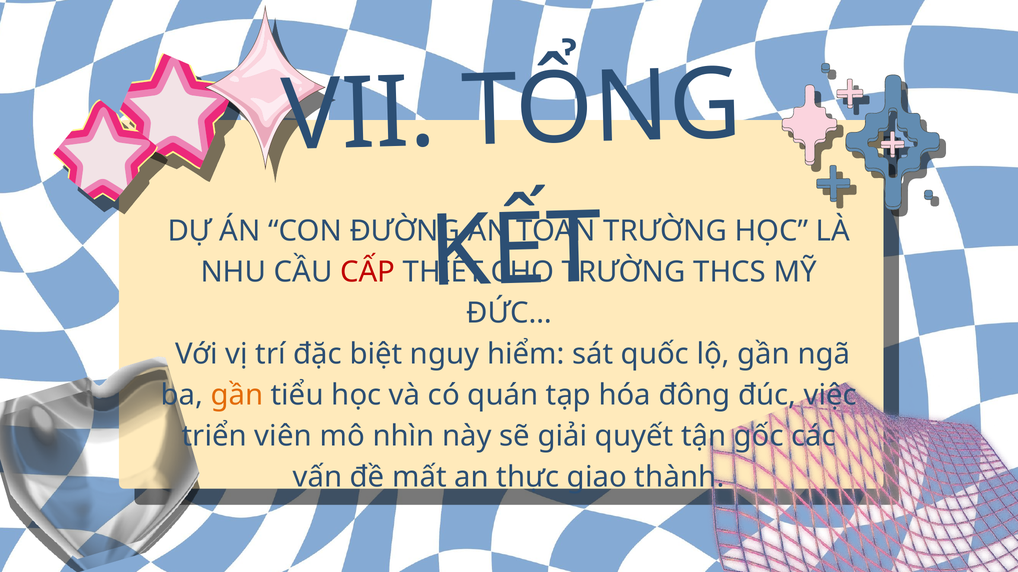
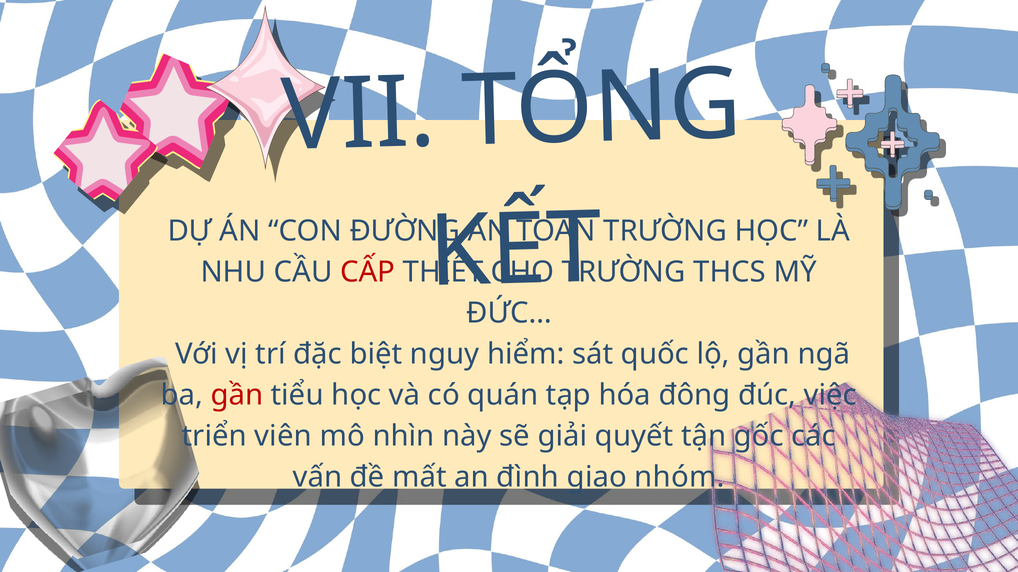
gần colour: orange -> red (237, 395)
thực: thực -> đình (528, 477)
thành: thành -> nhóm (680, 477)
